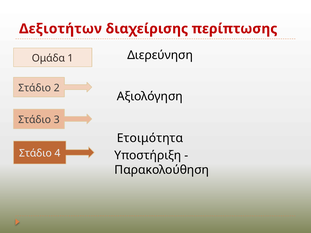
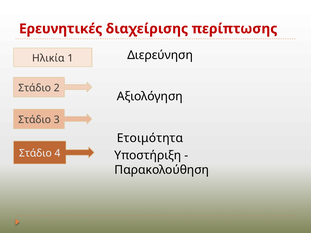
Δεξιοτήτων: Δεξιοτήτων -> Ερευνητικές (61, 29)
Ομάδα: Ομάδα -> Ηλικία (48, 58)
